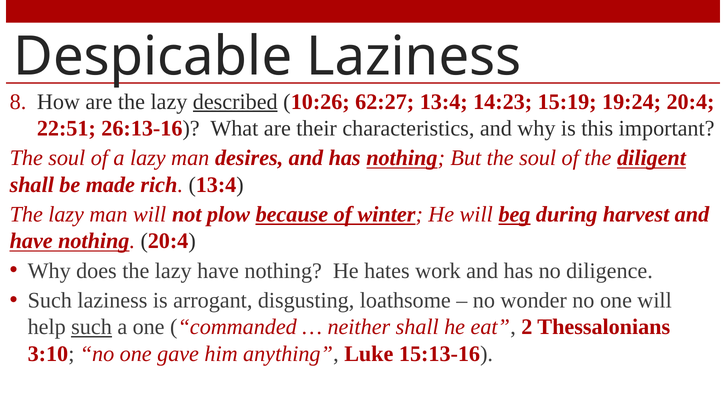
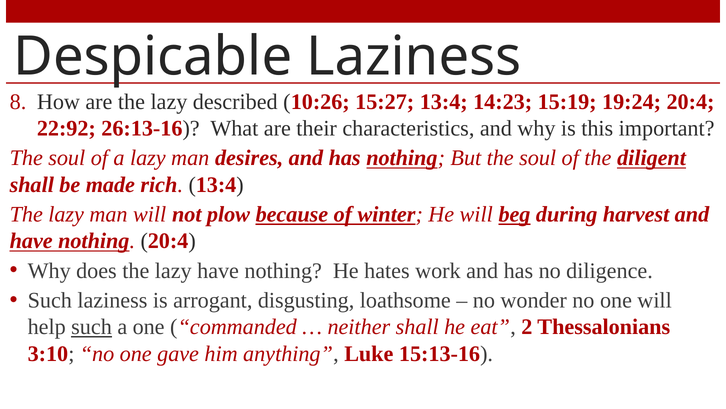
described underline: present -> none (235, 102)
62:27: 62:27 -> 15:27 (385, 102)
22:51: 22:51 -> 22:92 (66, 128)
